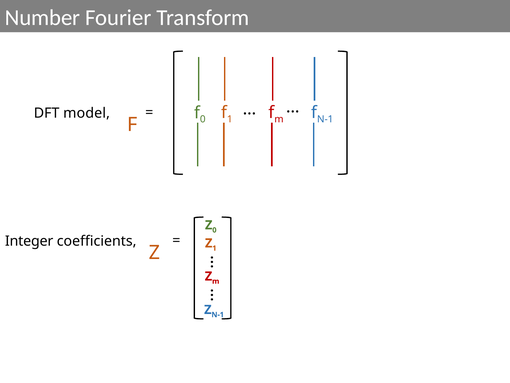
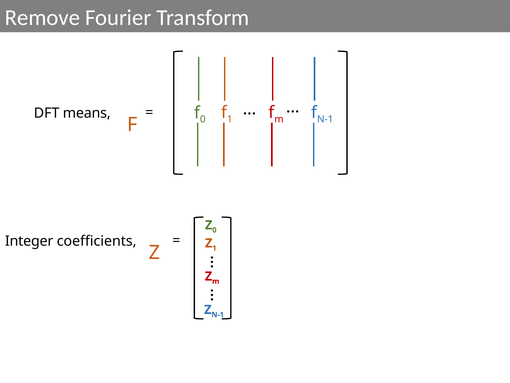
Number: Number -> Remove (43, 18)
model: model -> means (87, 113)
